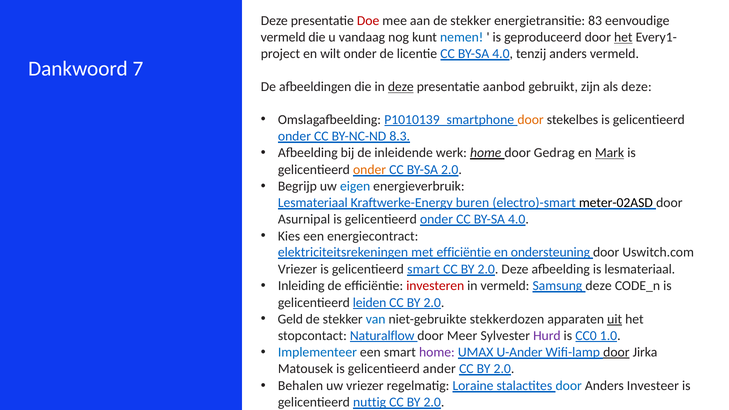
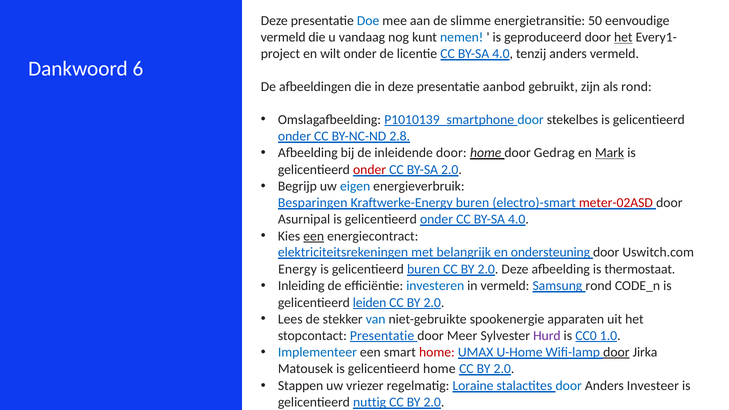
Doe colour: red -> blue (368, 21)
aan de stekker: stekker -> slimme (471, 21)
83: 83 -> 50 (595, 21)
7: 7 -> 6 (138, 69)
deze underline: present -> none (401, 87)
als deze: deze -> rond (636, 87)
door colour: orange -> blue (531, 120)
8.3: 8.3 -> 2.8 (400, 136)
inleidende werk: werk -> door (451, 153)
onder colour: orange -> red (370, 170)
Lesmateriaal: Lesmateriaal -> Besparingen (313, 203)
meter-02ASD colour: black -> red (616, 203)
een underline: none -> present (314, 236)
met efficiëntie: efficiëntie -> belangrijk (464, 253)
Vriezer: Vriezer -> Energy (298, 269)
gelicentieerd smart: smart -> buren (424, 269)
is lesmateriaal: lesmateriaal -> thermostaat (640, 269)
investeren colour: red -> blue (435, 286)
Samsung deze: deze -> rond (599, 286)
Geld: Geld -> Lees (290, 319)
stekkerdozen: stekkerdozen -> spookenergie (507, 319)
uit underline: present -> none (615, 319)
stopcontact Naturalflow: Naturalflow -> Presentatie (382, 336)
home colour: purple -> red (437, 352)
U-Ander: U-Ander -> U-Home (520, 352)
gelicentieerd ander: ander -> home (439, 369)
Behalen: Behalen -> Stappen (301, 386)
